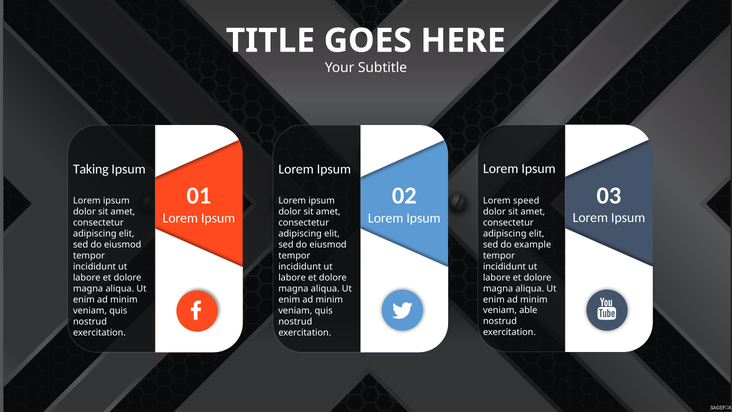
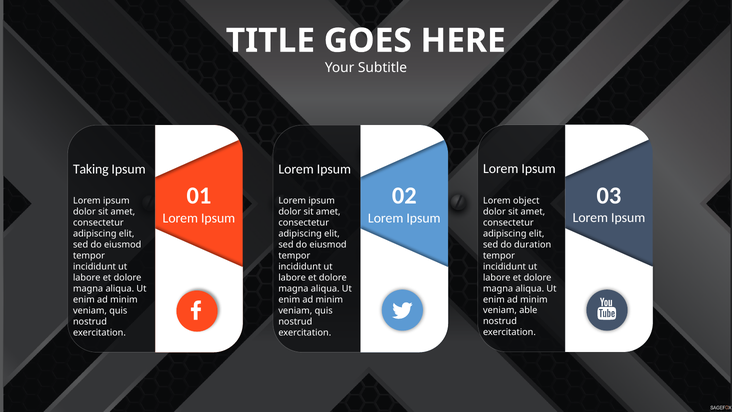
speed: speed -> object (526, 200)
example: example -> duration (533, 244)
